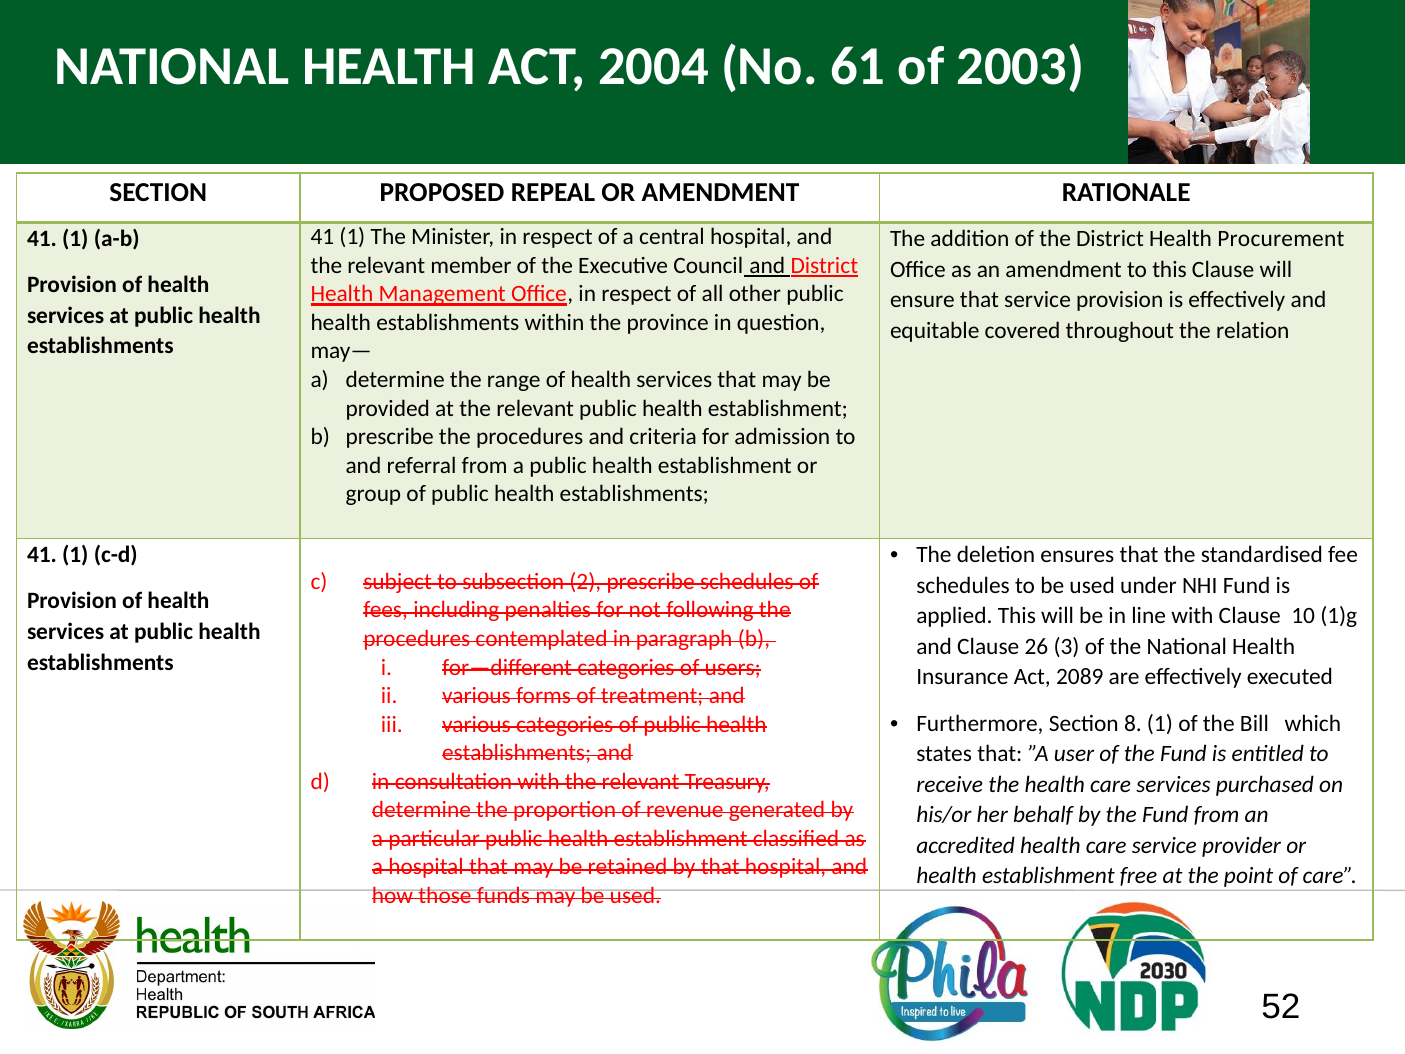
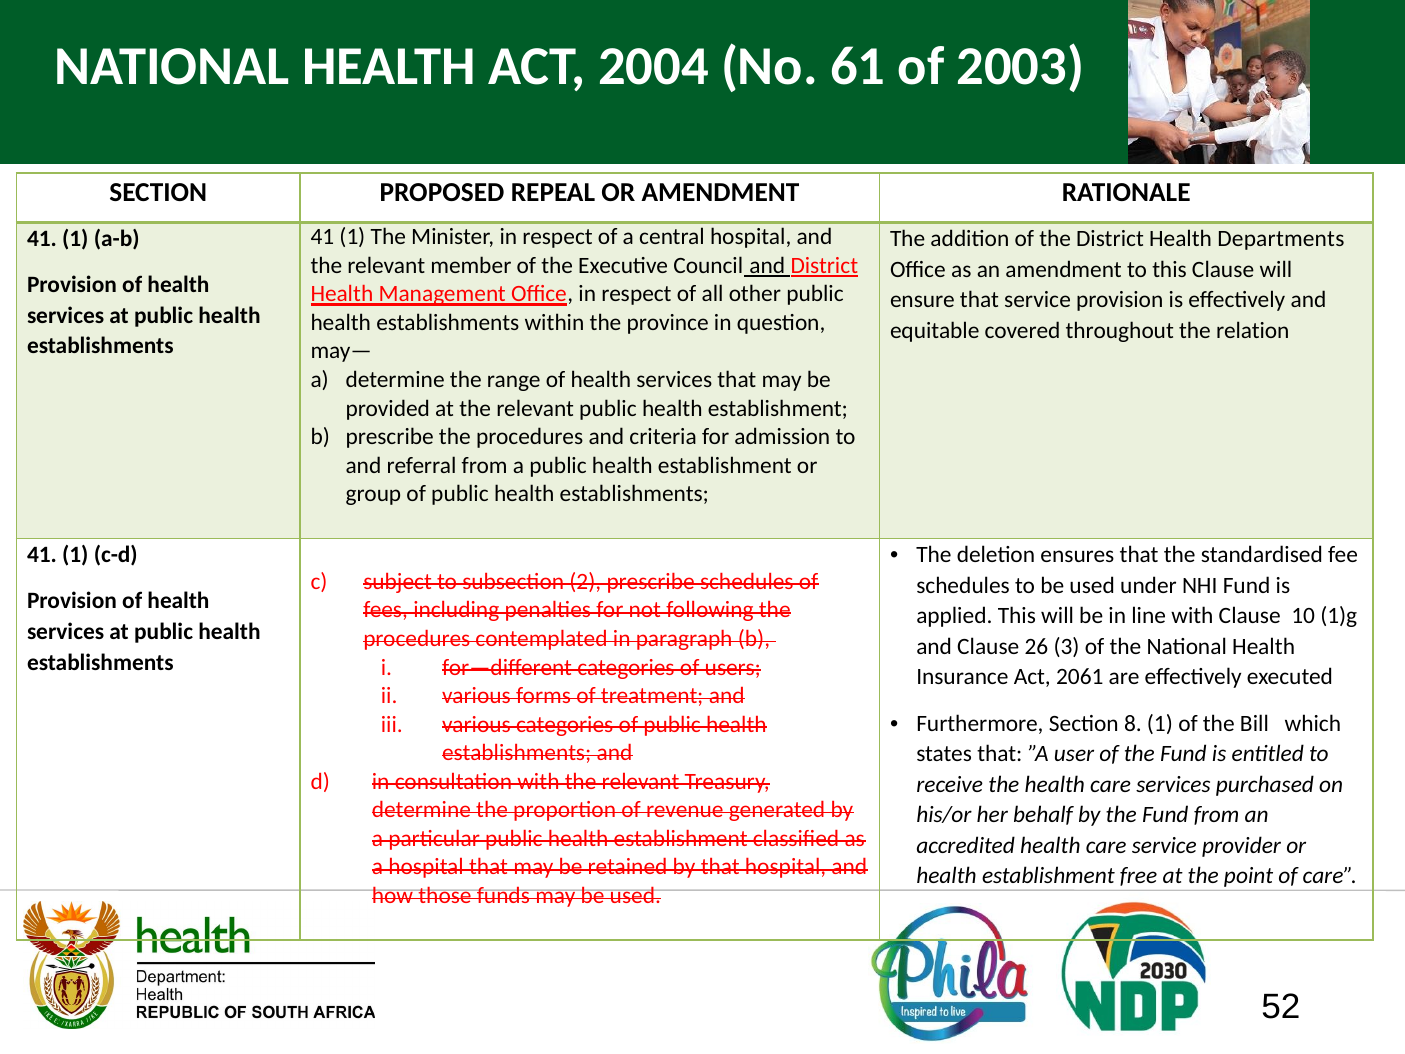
Procurement: Procurement -> Departments (1281, 239)
2089: 2089 -> 2061 (1080, 677)
